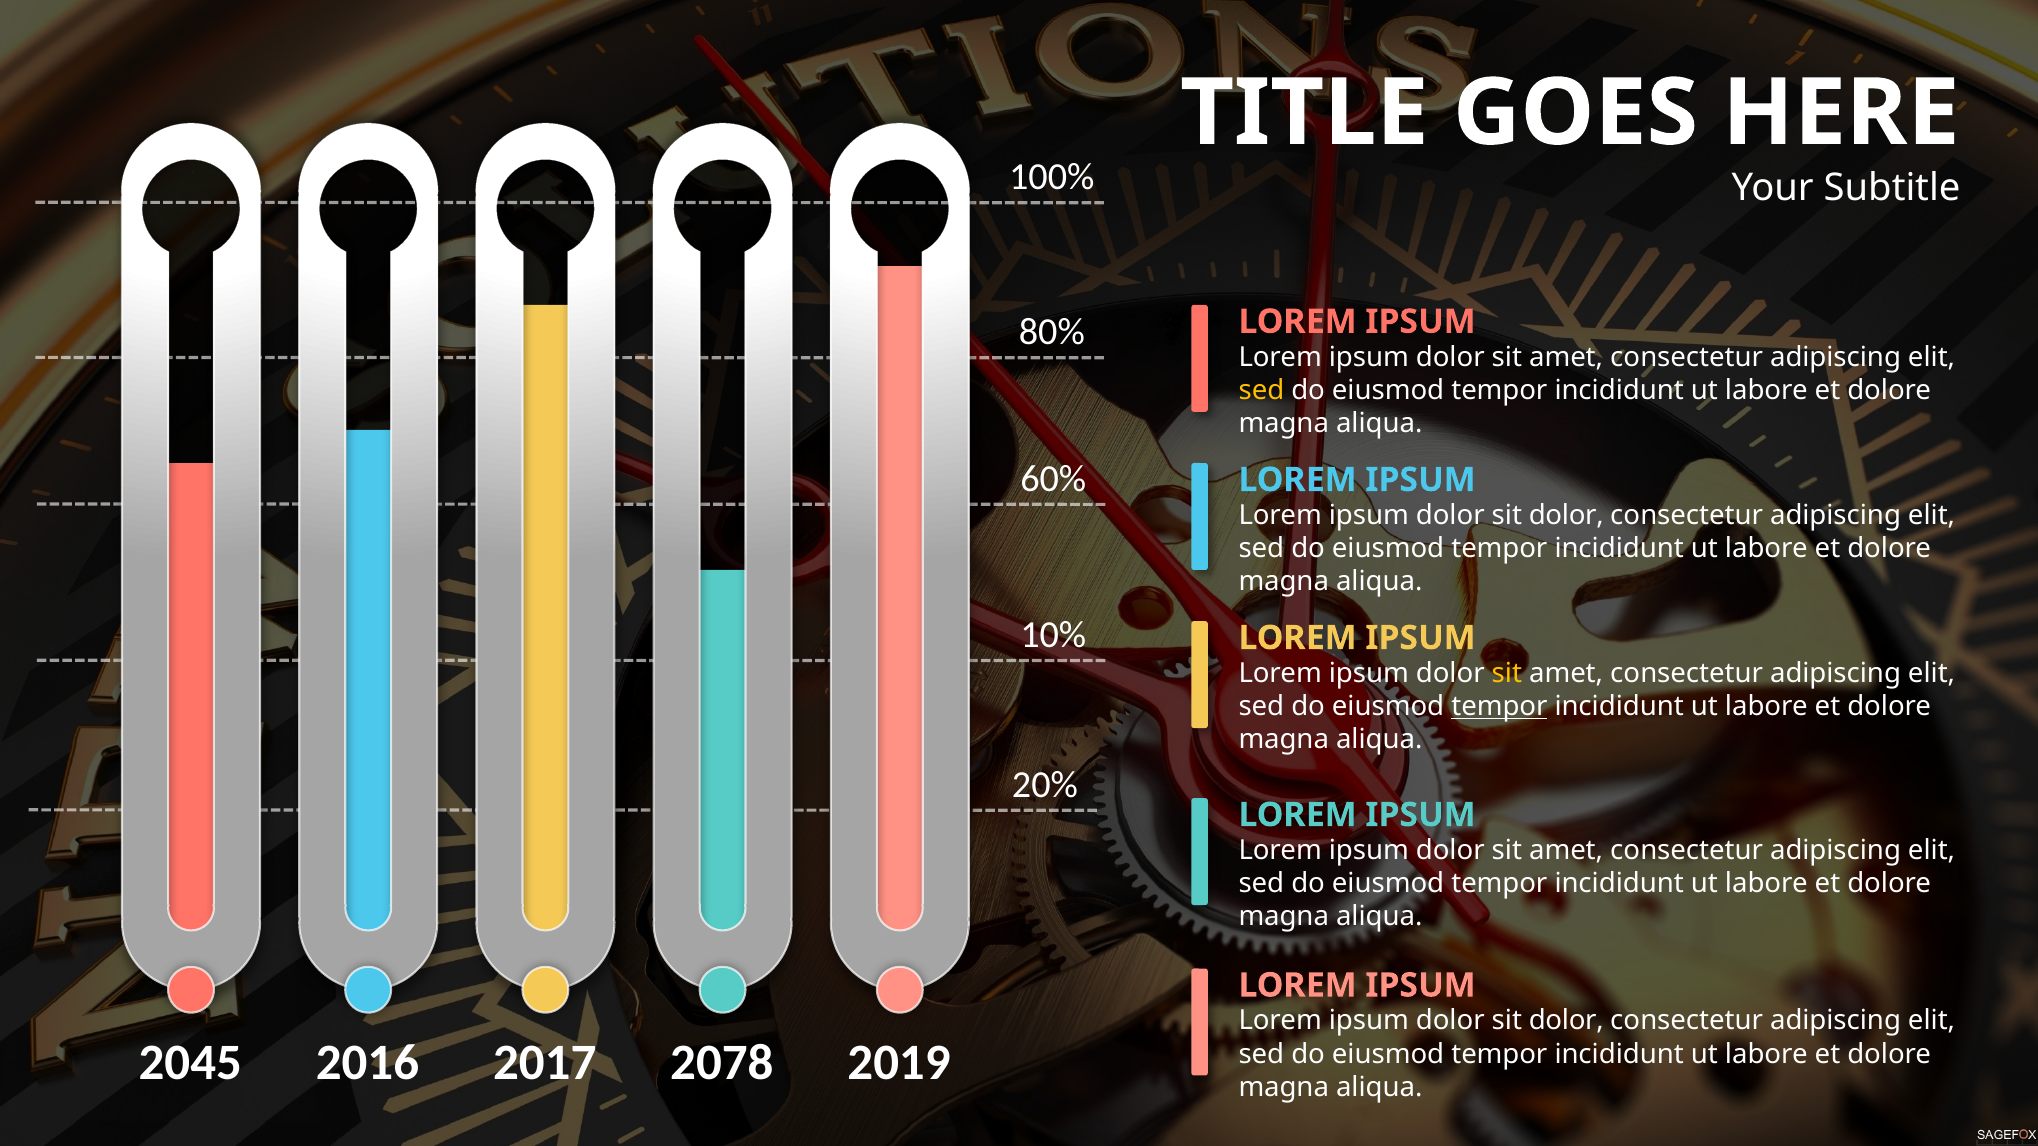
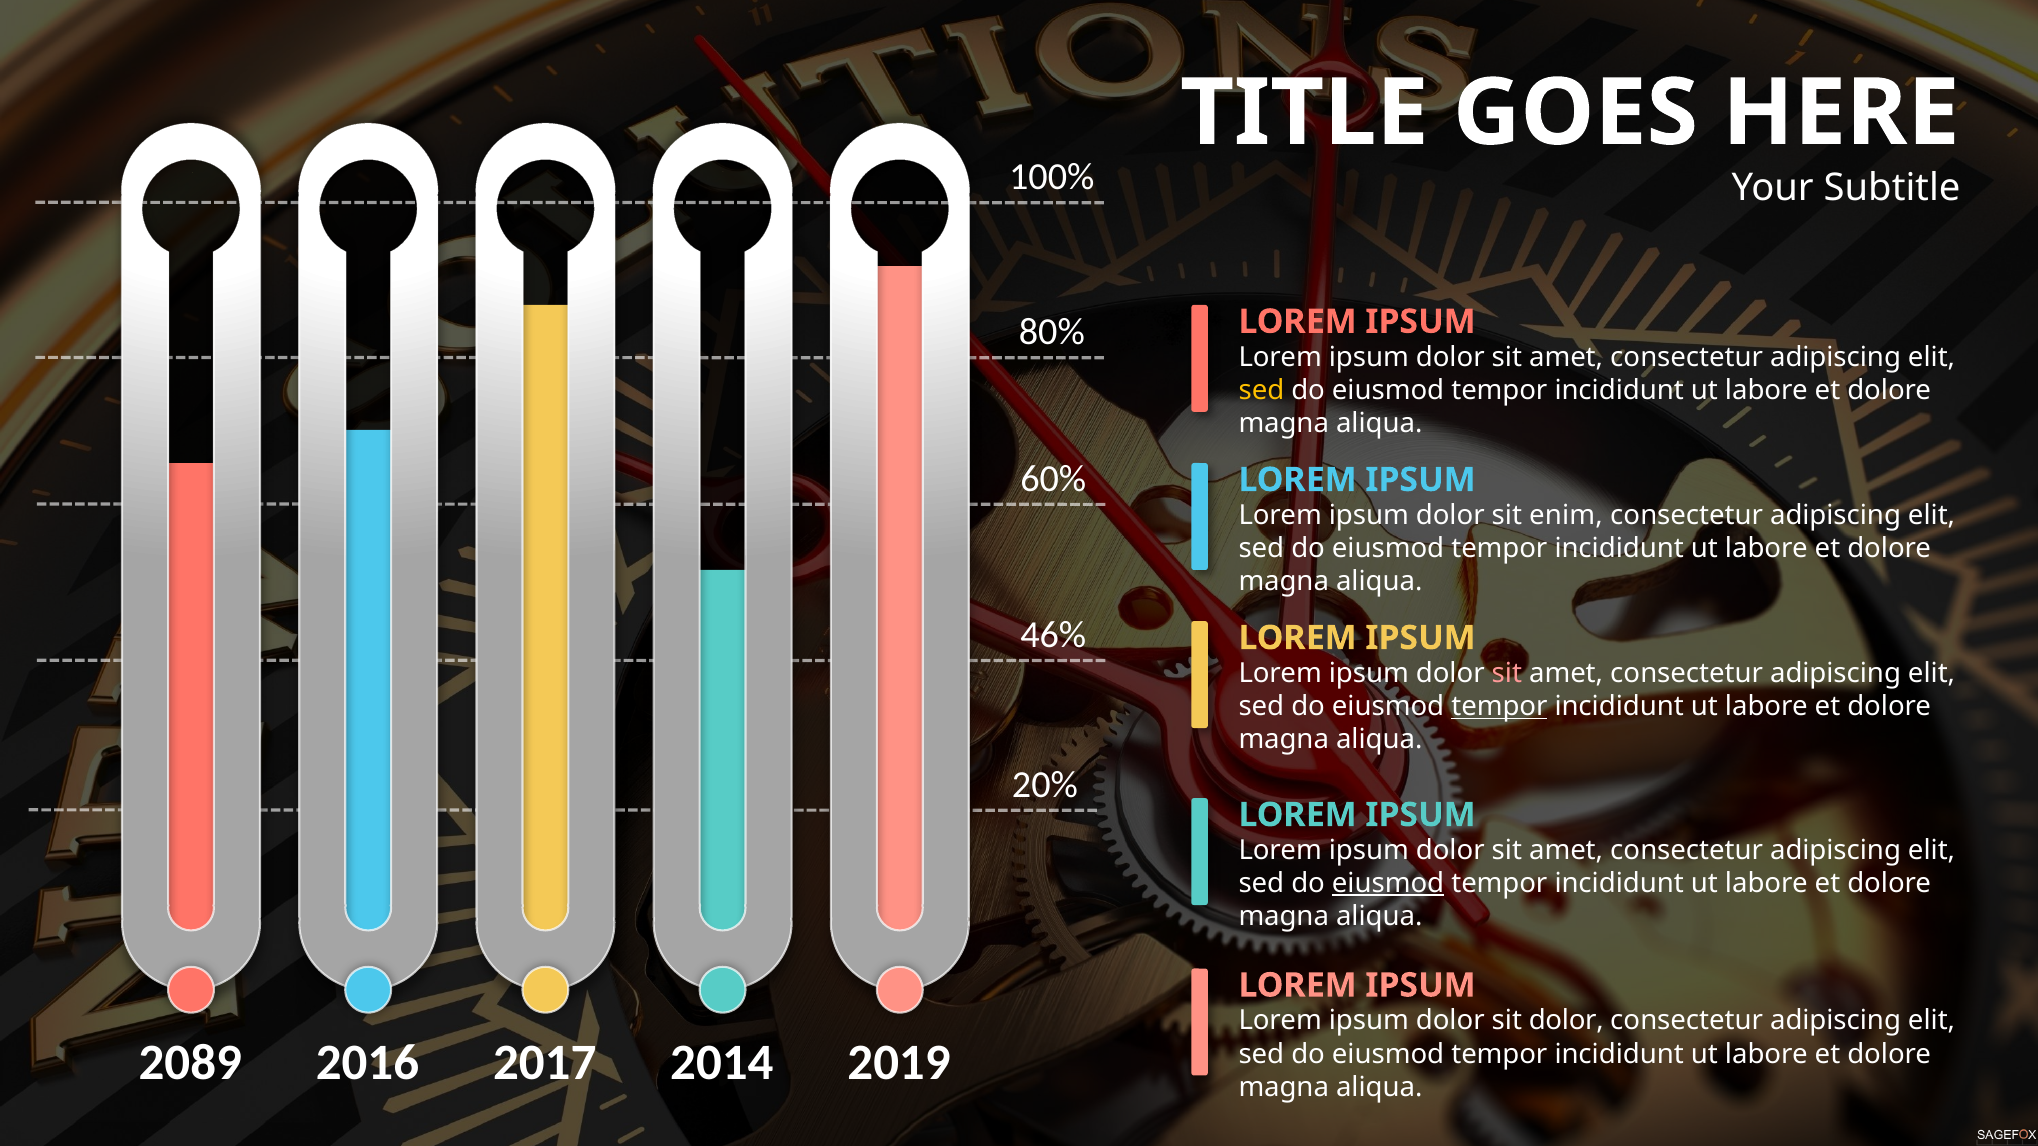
dolor: dolor -> enim (1566, 515)
10%: 10% -> 46% (1053, 635)
sit colour: yellow -> pink (1507, 674)
eiusmod underline: none -> present (1388, 884)
2045: 2045 -> 2089 (190, 1063)
2078: 2078 -> 2014 (722, 1063)
